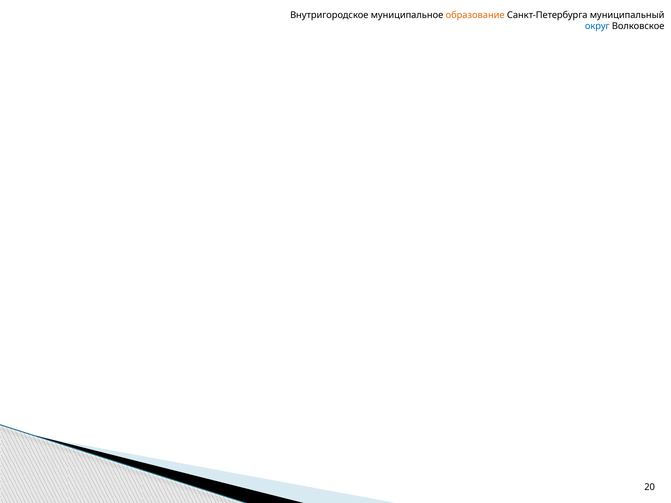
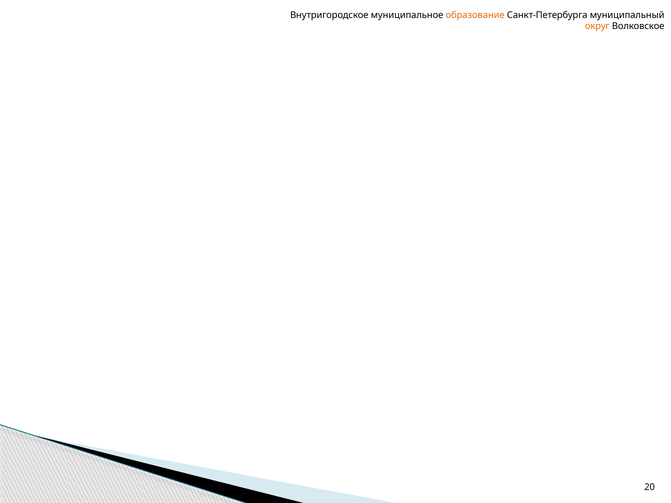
округ colour: blue -> orange (597, 26)
